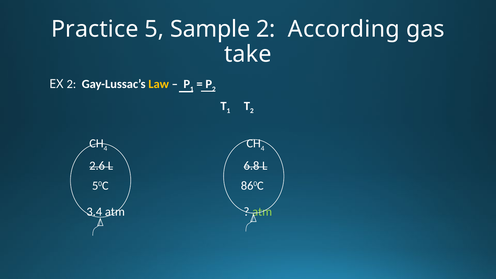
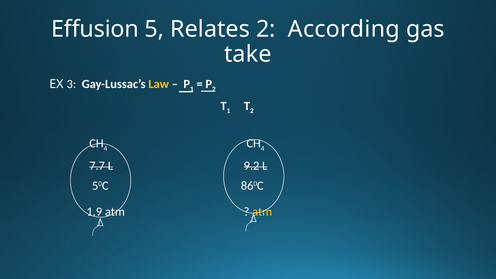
Practice: Practice -> Effusion (95, 29)
Sample: Sample -> Relates (210, 29)
EX 2: 2 -> 3 (71, 84)
2.6: 2.6 -> 7.7 (97, 166)
6.8: 6.8 -> 9.2 (251, 166)
3.4: 3.4 -> 1.9 (94, 212)
atm colour: light green -> yellow (262, 212)
